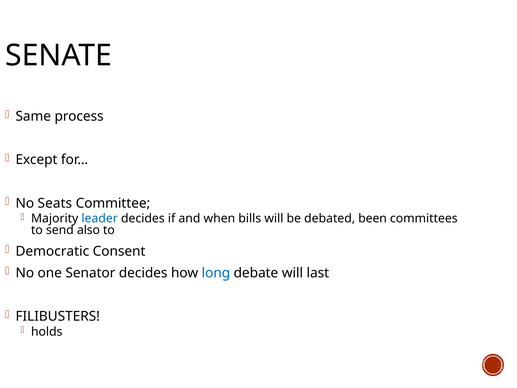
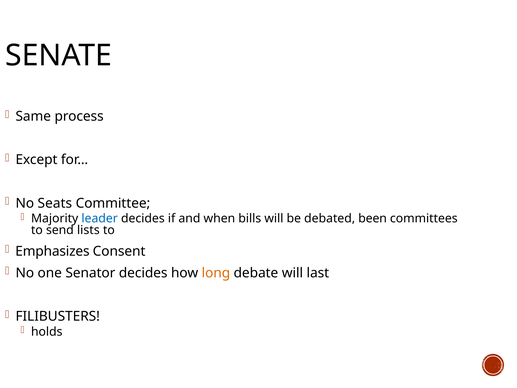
also: also -> lists (88, 230)
Democratic: Democratic -> Emphasizes (52, 251)
long colour: blue -> orange (216, 273)
